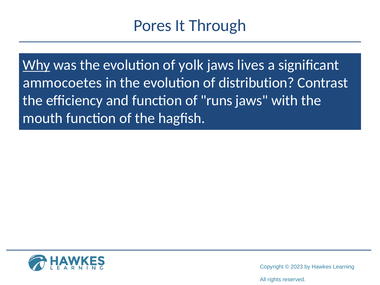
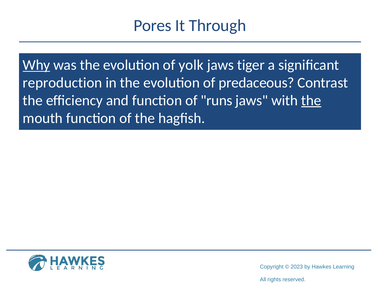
lives: lives -> tiger (251, 65)
ammocoetes: ammocoetes -> reproduction (62, 83)
distribution: distribution -> predaceous (256, 83)
the underline: none -> present (311, 100)
